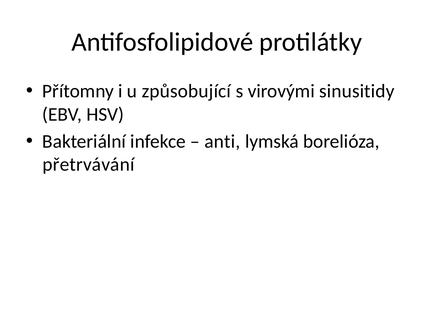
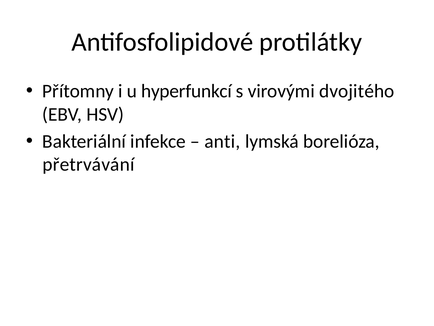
způsobující: způsobující -> hyperfunkcí (187, 91)
sinusitidy: sinusitidy -> dvojitého (357, 91)
